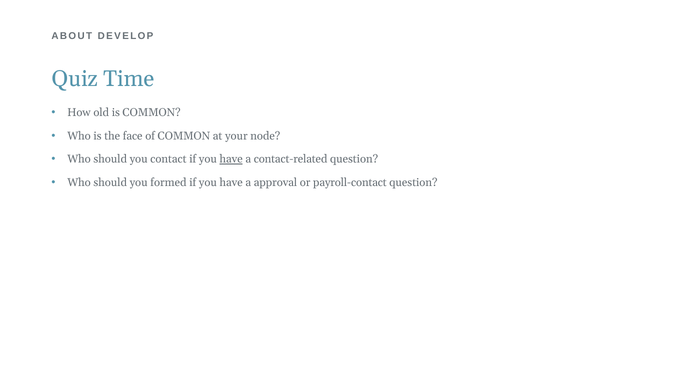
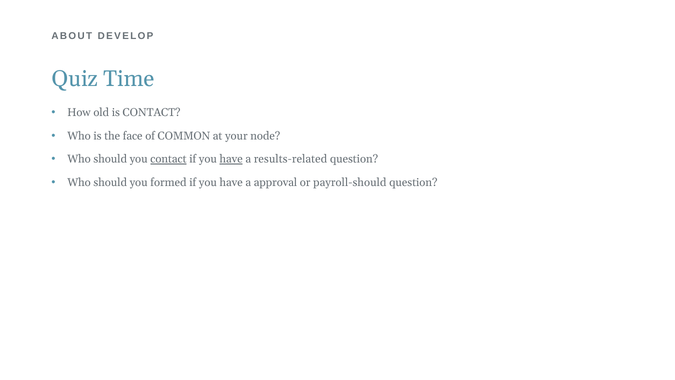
is COMMON: COMMON -> CONTACT (152, 113)
contact underline: none -> present (168, 159)
contact-related: contact-related -> results-related (290, 159)
payroll-contact: payroll-contact -> payroll-should (350, 182)
